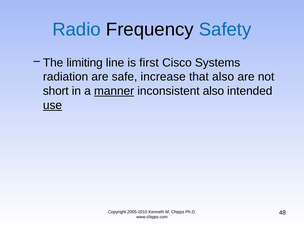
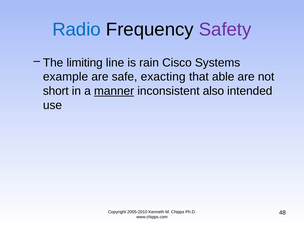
Safety colour: blue -> purple (225, 29)
first: first -> rain (149, 63)
radiation: radiation -> example (66, 77)
increase: increase -> exacting (163, 77)
that also: also -> able (223, 77)
use underline: present -> none (52, 105)
